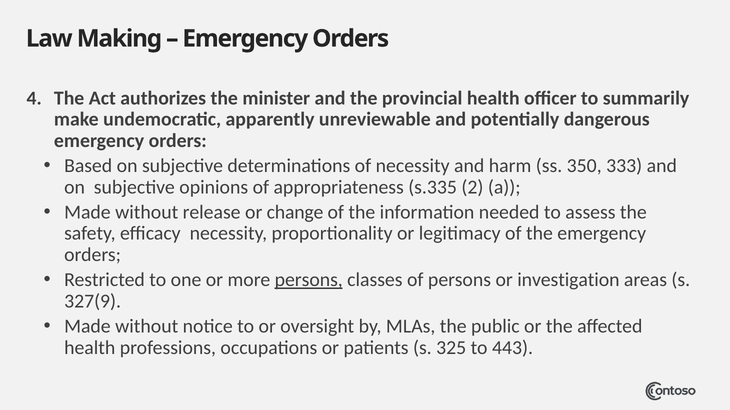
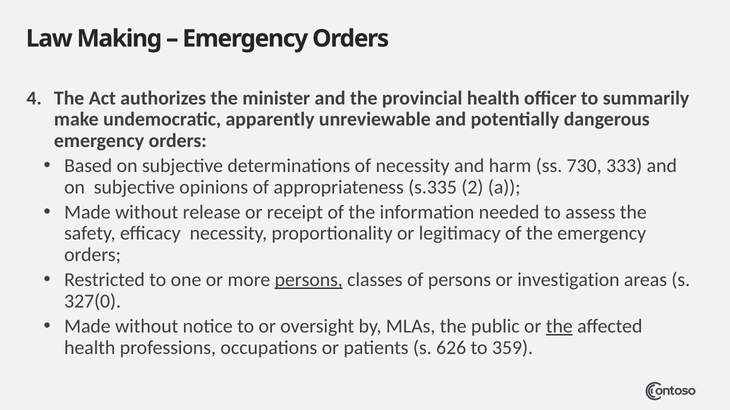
350: 350 -> 730 (584, 166)
change: change -> receipt (295, 212)
327(9: 327(9 -> 327(0 (93, 302)
the underline: none -> present (559, 327)
325: 325 -> 626 (451, 348)
443: 443 -> 359 (513, 348)
